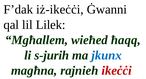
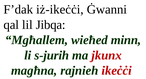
Lilek: Lilek -> Jibqa (51, 25)
ħaqq: ħaqq -> minn (126, 40)
jkunx colour: blue -> red (107, 55)
